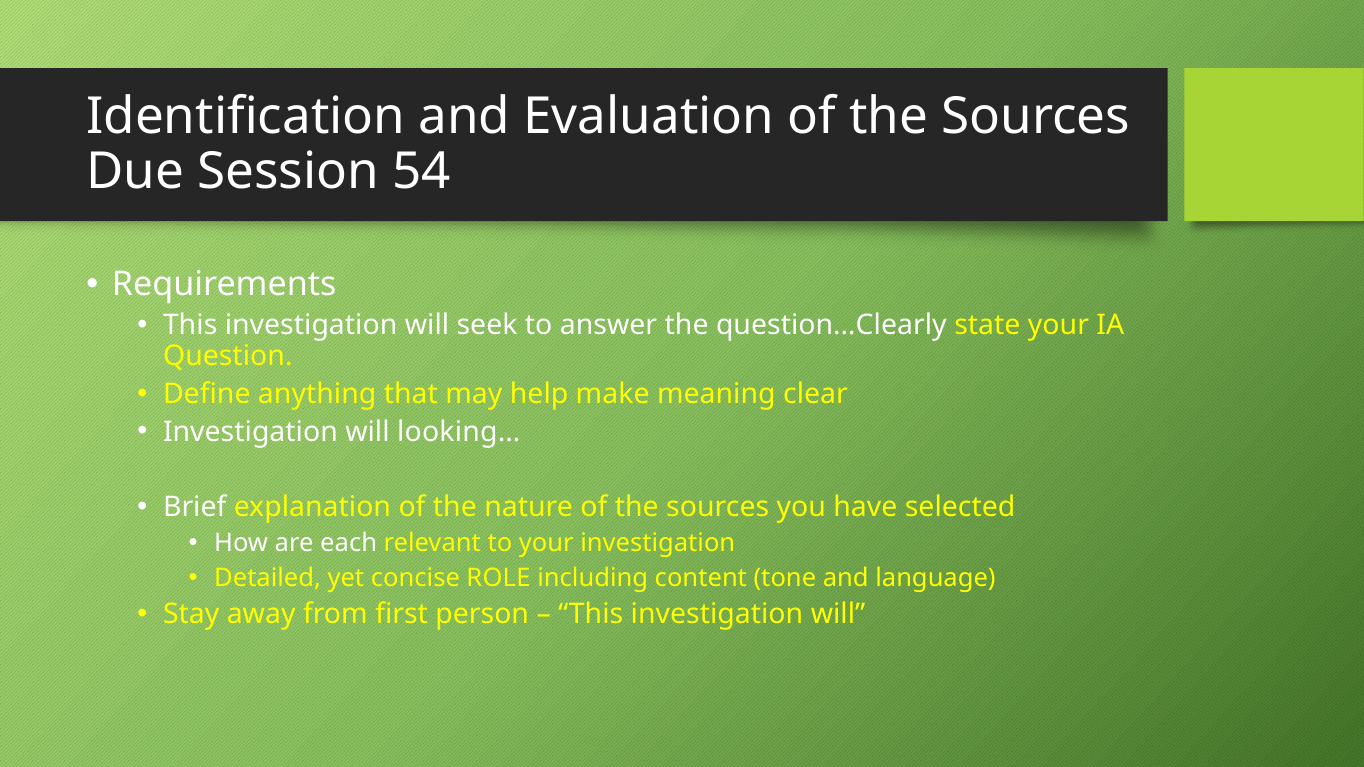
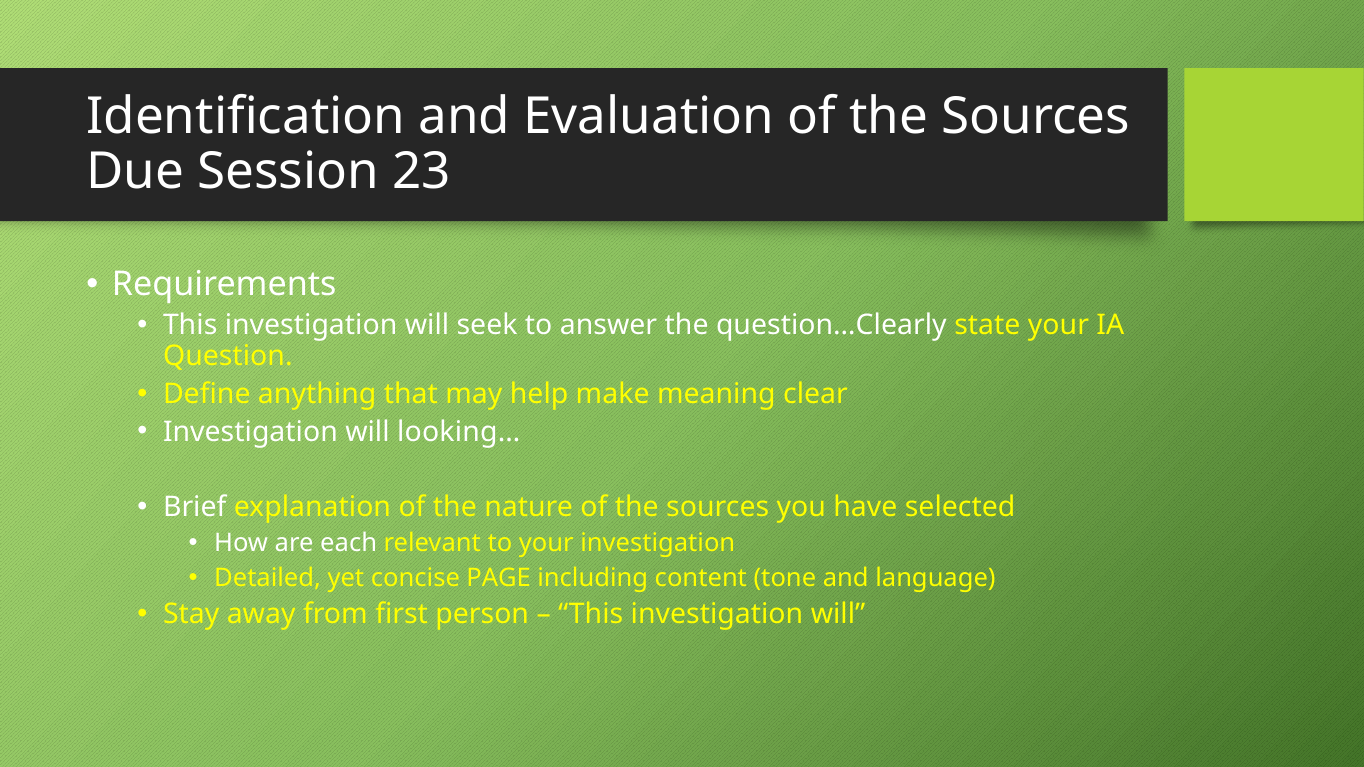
54: 54 -> 23 (422, 172)
ROLE: ROLE -> PAGE (499, 578)
